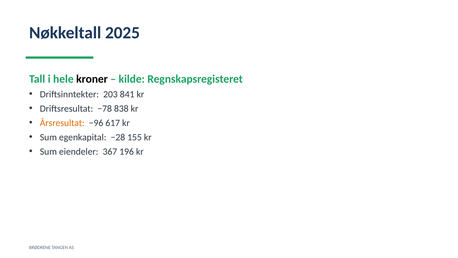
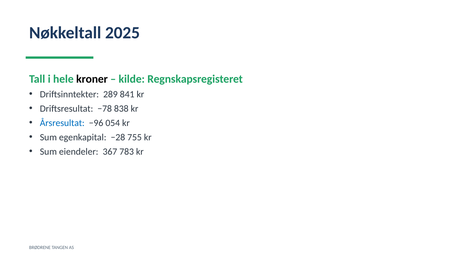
203: 203 -> 289 (110, 94)
Årsresultat colour: orange -> blue (62, 123)
617: 617 -> 054 (113, 123)
155: 155 -> 755 (135, 137)
196: 196 -> 783 (127, 151)
